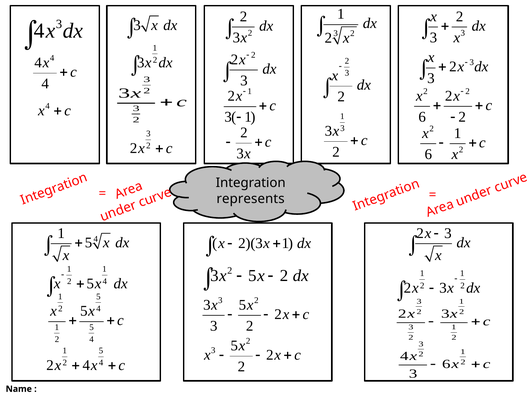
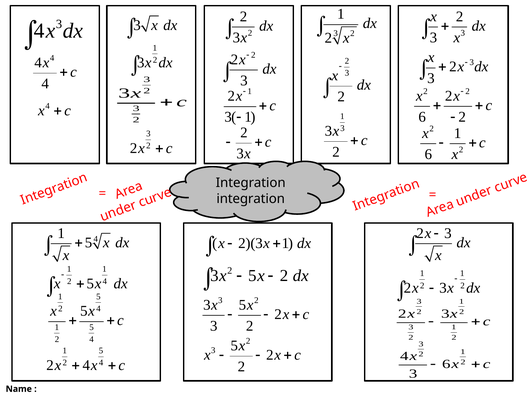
represents: represents -> integration (251, 199)
